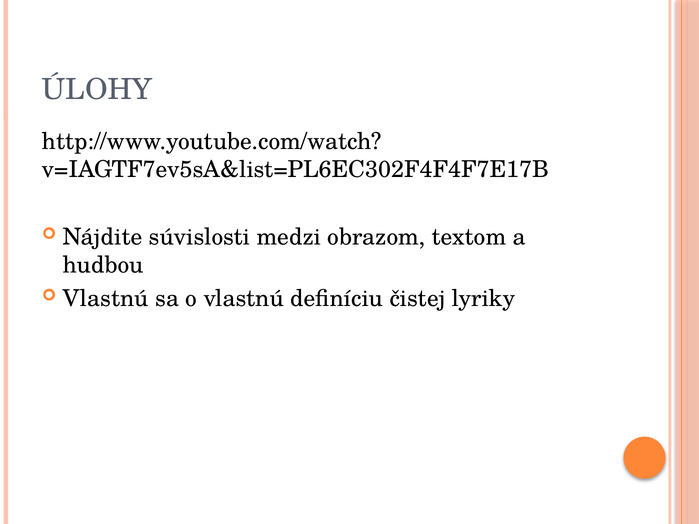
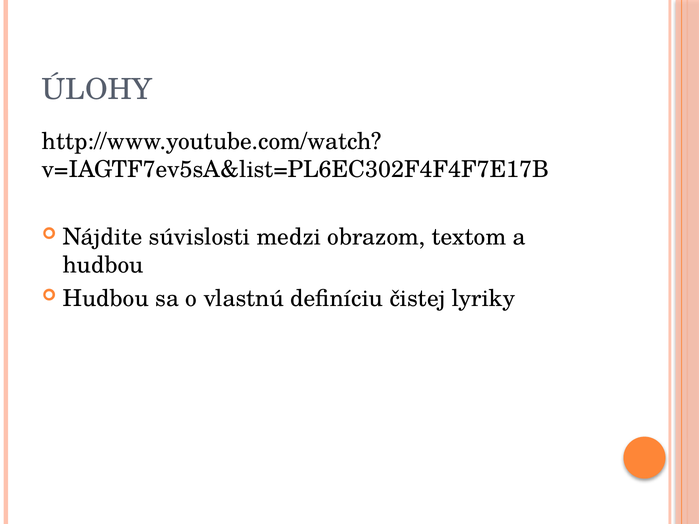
Vlastnú: Vlastnú -> Hudbou (106, 299)
